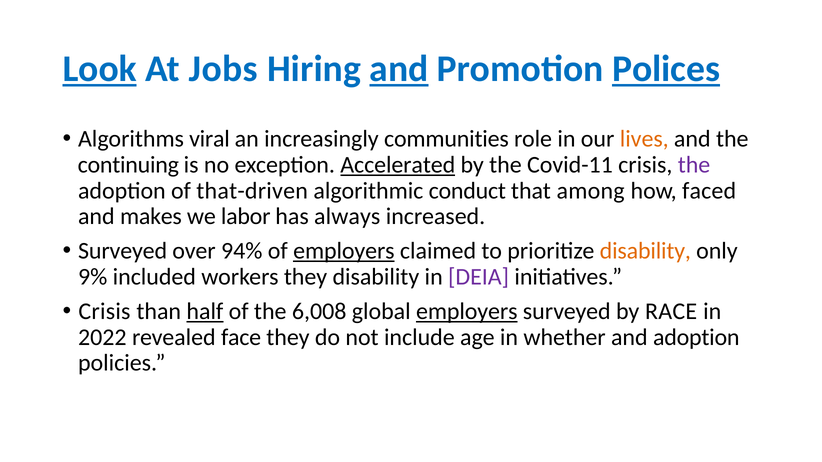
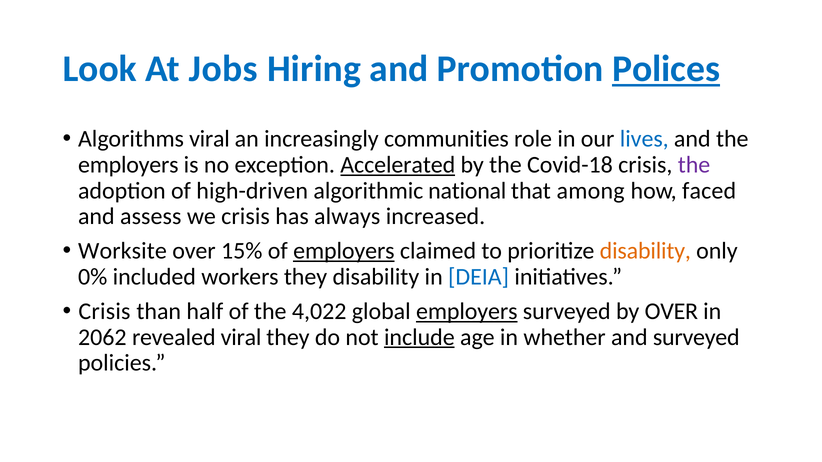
Look underline: present -> none (100, 69)
and underline: present -> none (399, 69)
lives colour: orange -> blue (644, 139)
continuing: continuing -> employers (128, 165)
Covid-11: Covid-11 -> Covid-18 (570, 165)
that-driven: that-driven -> high-driven (252, 191)
conduct: conduct -> national (467, 191)
makes: makes -> assess (151, 217)
we labor: labor -> crisis (246, 217)
Surveyed: Surveyed -> Worksite (122, 251)
94%: 94% -> 15% (242, 251)
9%: 9% -> 0% (93, 277)
DEIA colour: purple -> blue (479, 277)
half underline: present -> none (205, 311)
6,008: 6,008 -> 4,022 (319, 311)
by RACE: RACE -> OVER (671, 311)
2022: 2022 -> 2062 (102, 337)
revealed face: face -> viral (241, 337)
include underline: none -> present (419, 337)
and adoption: adoption -> surveyed (696, 337)
